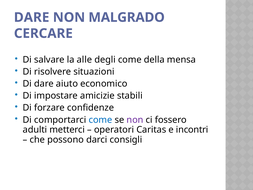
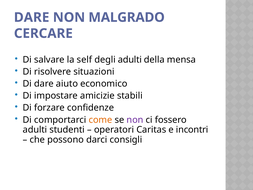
alle: alle -> self (84, 60)
degli come: come -> adulti (130, 60)
come colour: blue -> orange (100, 120)
metterci: metterci -> studenti (67, 130)
